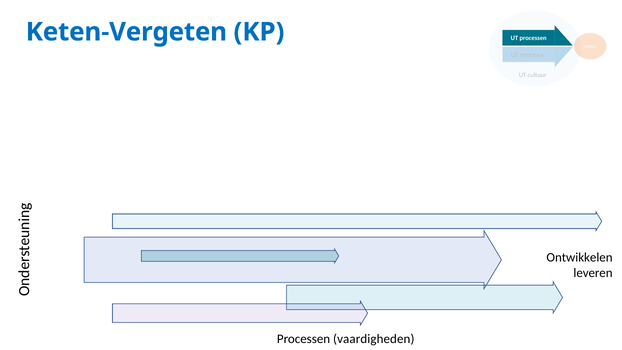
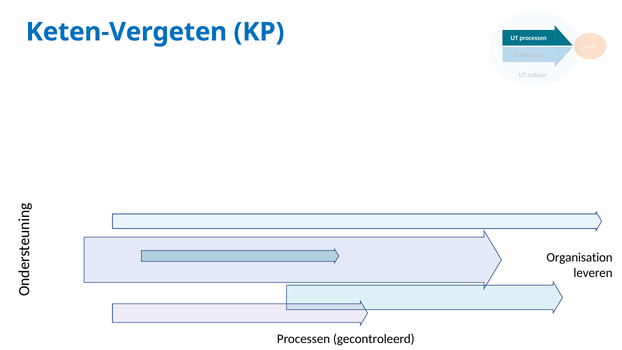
Ontwikkelen: Ontwikkelen -> Organisation (580, 257)
vaardigheden: vaardigheden -> gecontroleerd (374, 339)
